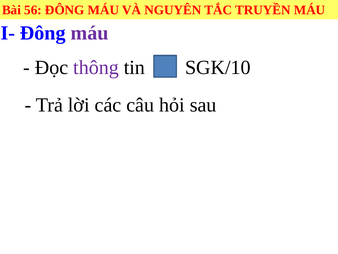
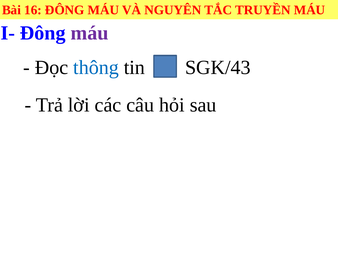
56: 56 -> 16 (33, 10)
thông colour: purple -> blue (96, 67)
SGK/10: SGK/10 -> SGK/43 (218, 67)
